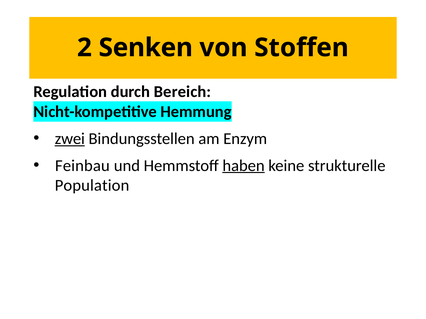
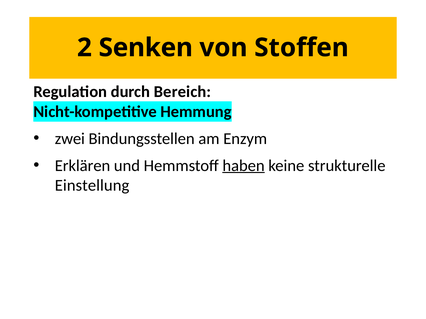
zwei underline: present -> none (70, 139)
Feinbau: Feinbau -> Erklären (83, 166)
Population: Population -> Einstellung (92, 186)
